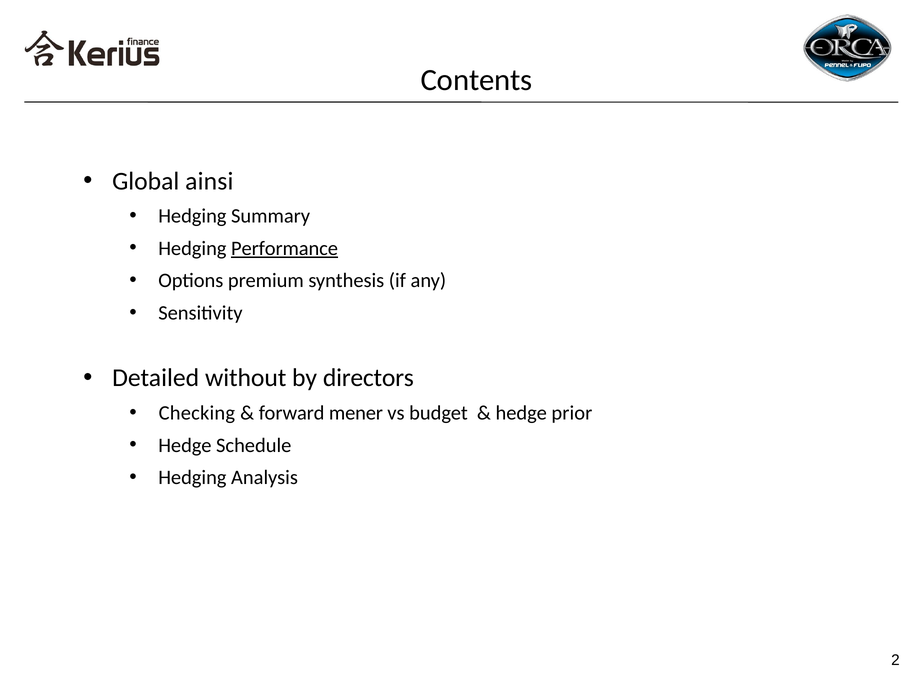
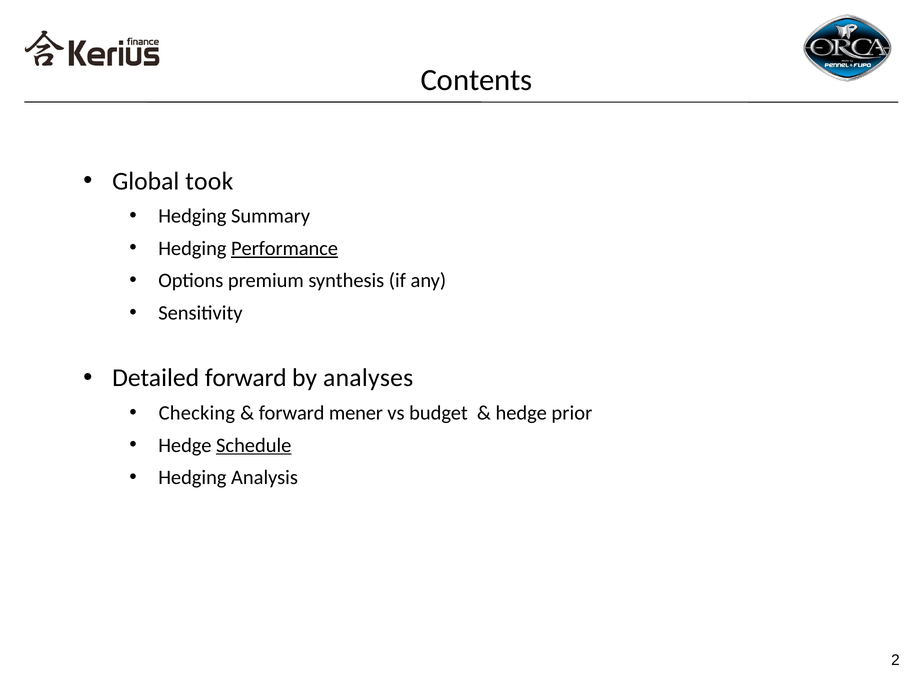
ainsi: ainsi -> took (209, 181)
Detailed without: without -> forward (246, 378)
directors: directors -> analyses (368, 378)
Schedule underline: none -> present (254, 445)
